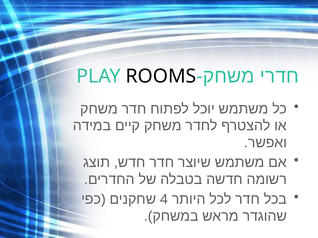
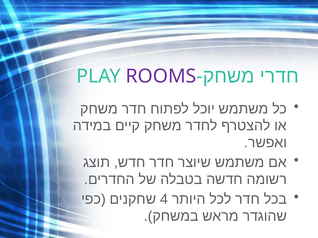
ROOMS colour: black -> purple (161, 76)
